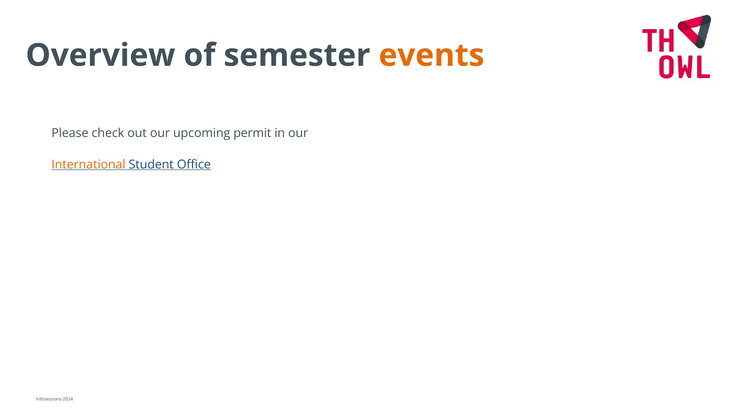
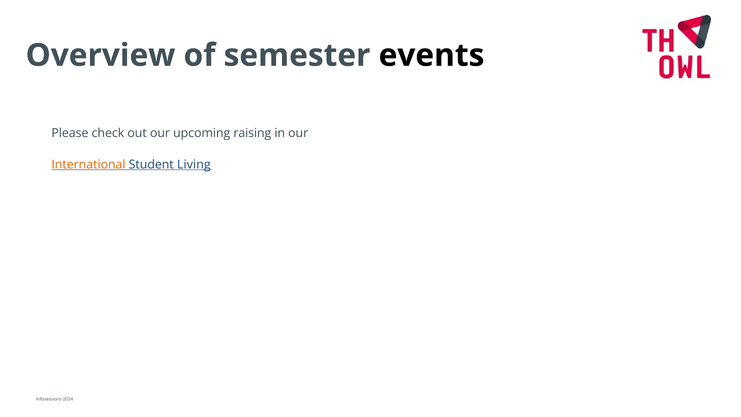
events colour: orange -> black (432, 55)
permit: permit -> raising (252, 133)
Office: Office -> Living (194, 165)
